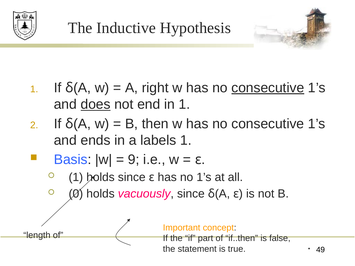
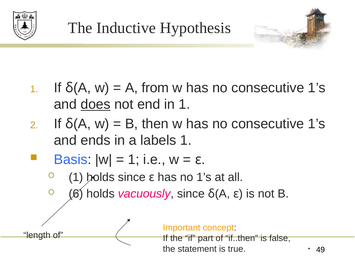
right: right -> from (155, 88)
consecutive underline: present -> none (268, 88)
9: 9 -> 1 (134, 160)
0: 0 -> 6 (76, 194)
